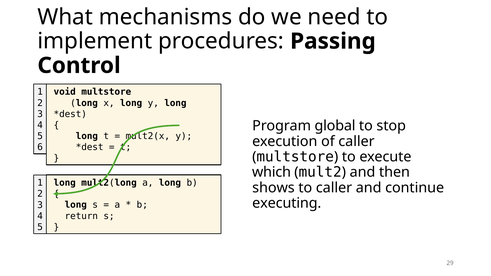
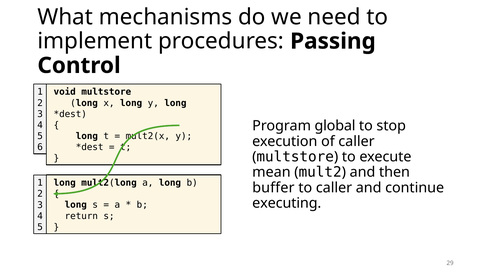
which: which -> mean (271, 172)
shows: shows -> buffer (273, 188)
